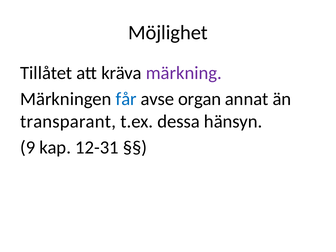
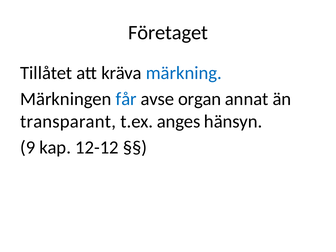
Möjlighet: Möjlighet -> Företaget (168, 33)
märkning colour: purple -> blue (184, 73)
dessa: dessa -> anges (179, 121)
12-31: 12-31 -> 12-12 (97, 148)
